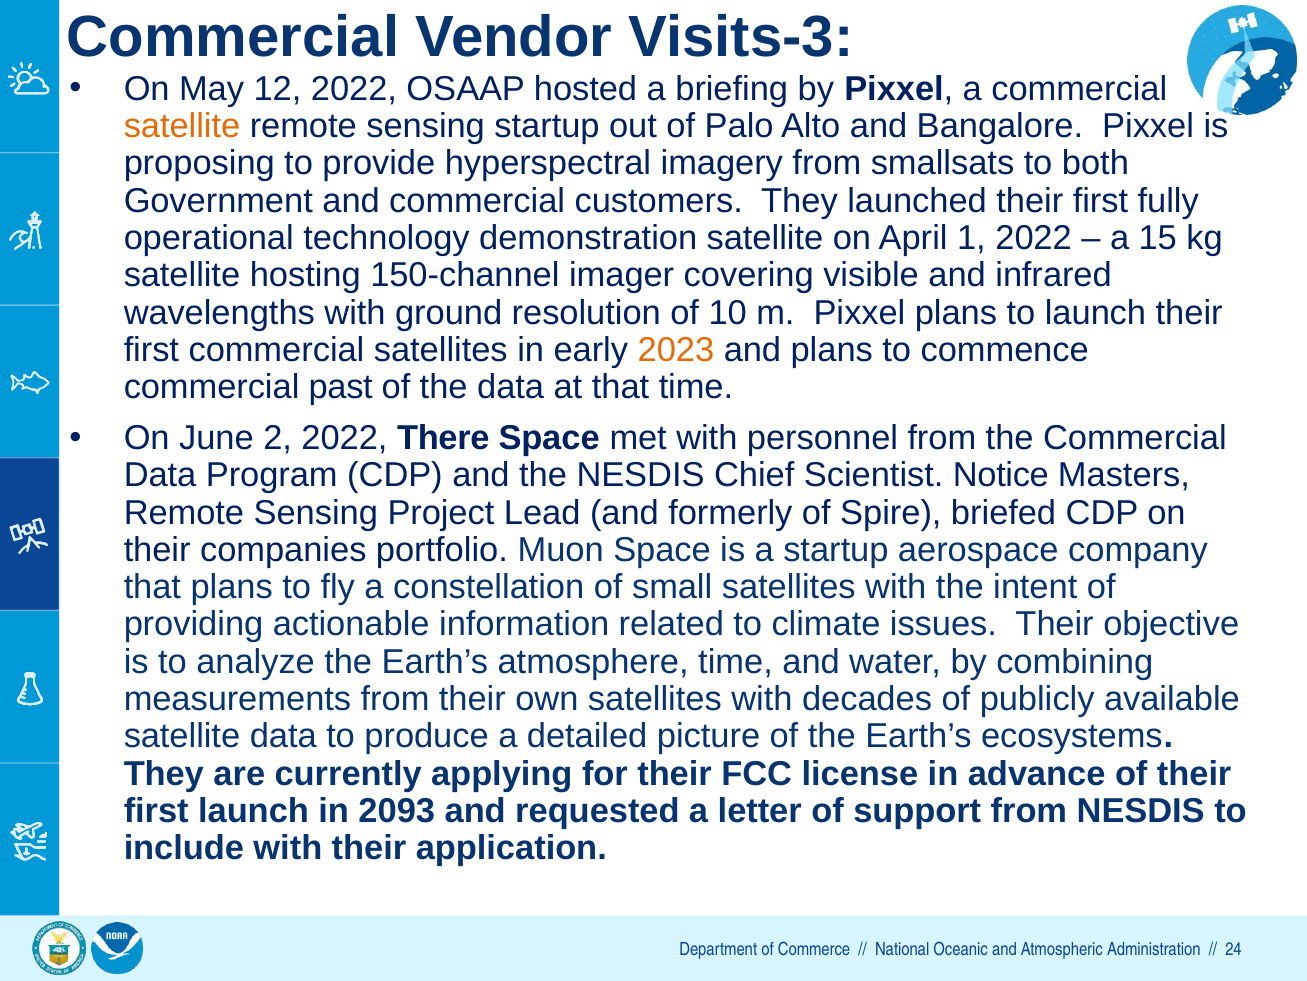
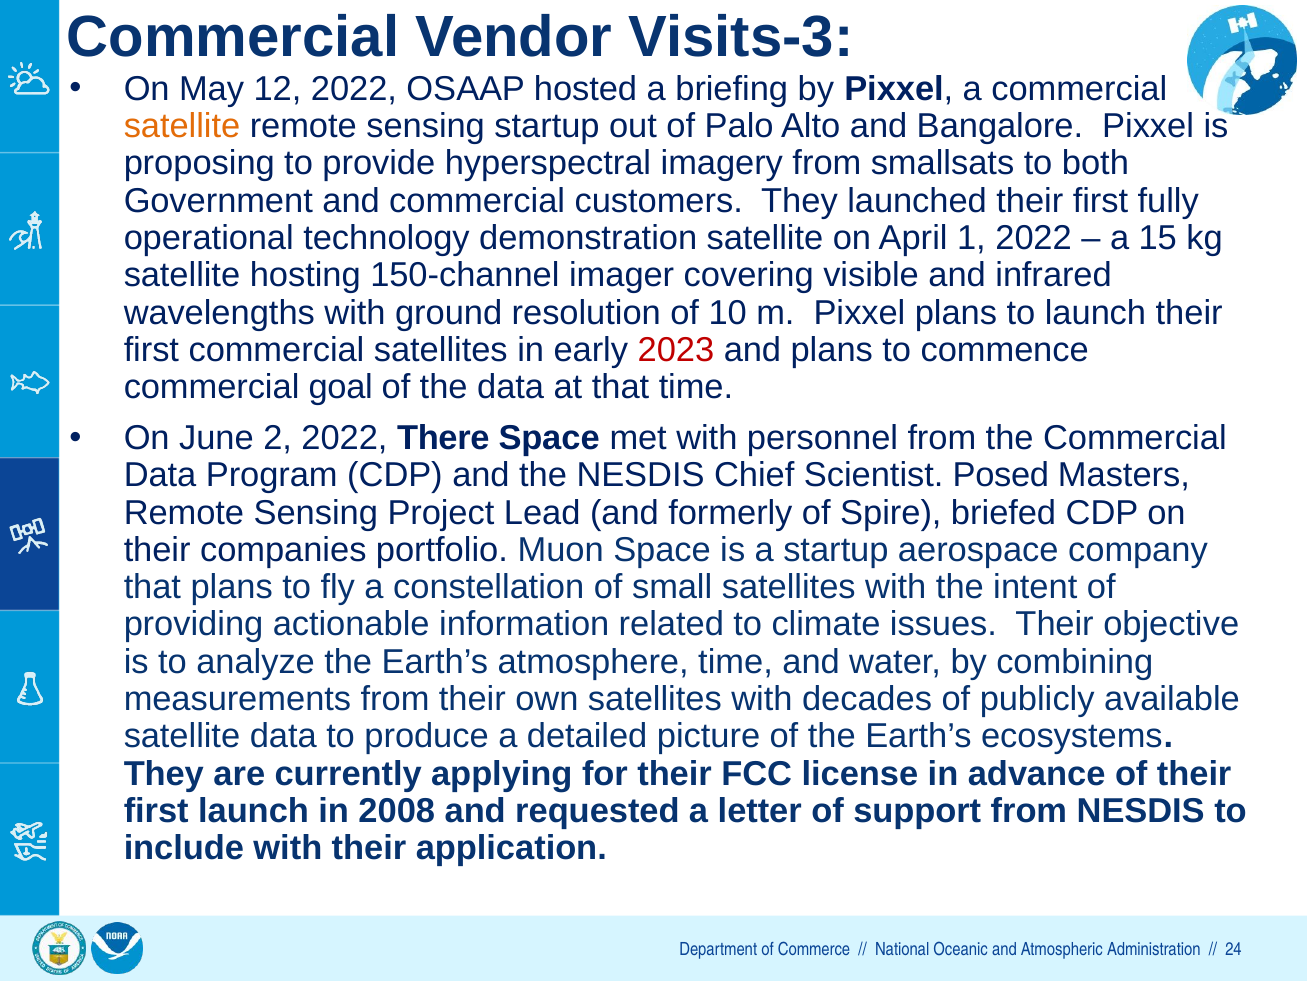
2023 colour: orange -> red (676, 350)
past: past -> goal (341, 387)
Notice: Notice -> Posed (1001, 475)
2093: 2093 -> 2008 (397, 810)
